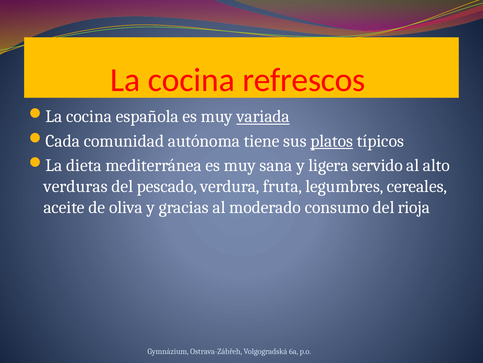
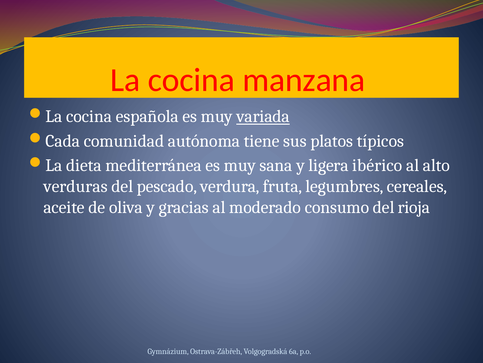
refrescos: refrescos -> manzana (304, 80)
platos underline: present -> none (332, 141)
servido: servido -> ibérico (377, 165)
